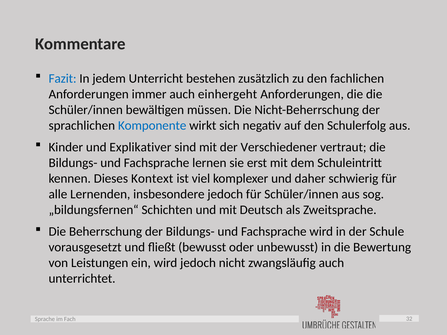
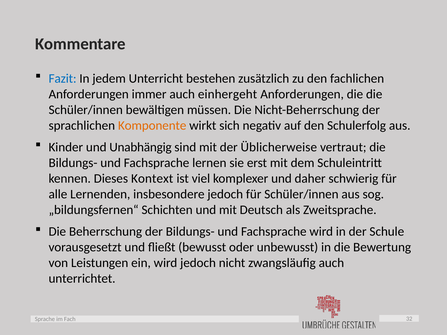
Komponente colour: blue -> orange (152, 125)
Explikativer: Explikativer -> Unabhängig (141, 147)
Verschiedener: Verschiedener -> Üblicherweise (279, 147)
